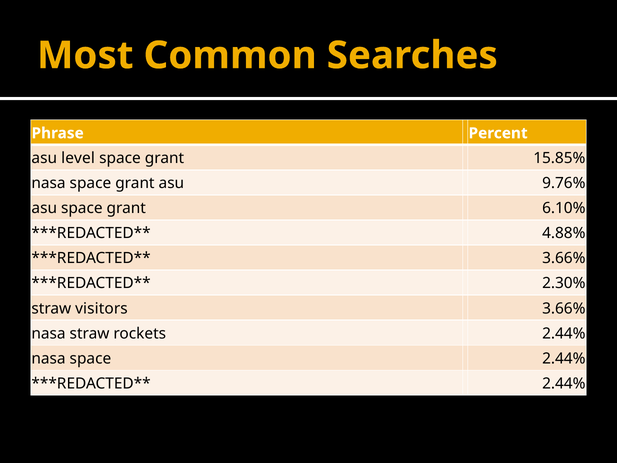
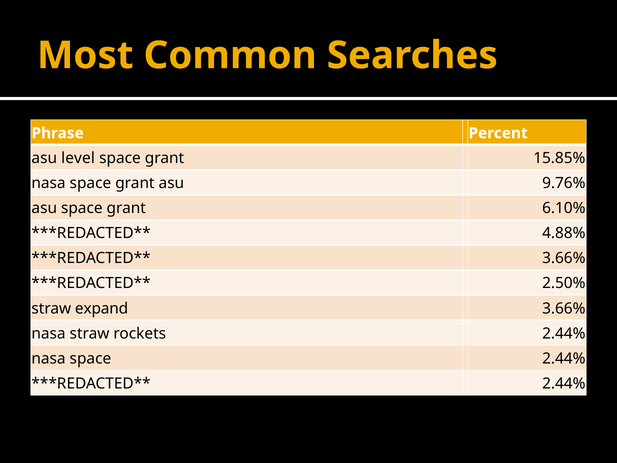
2.30%: 2.30% -> 2.50% (564, 283)
visitors: visitors -> expand (102, 308)
